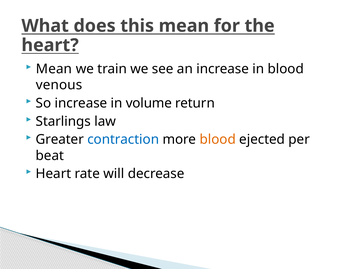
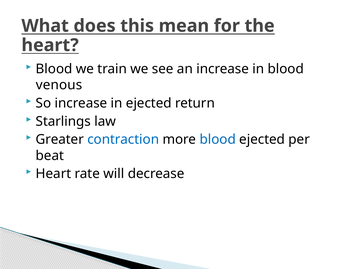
Mean: Mean -> Blood (54, 69)
in volume: volume -> ejected (149, 103)
blood colour: orange -> blue (218, 139)
